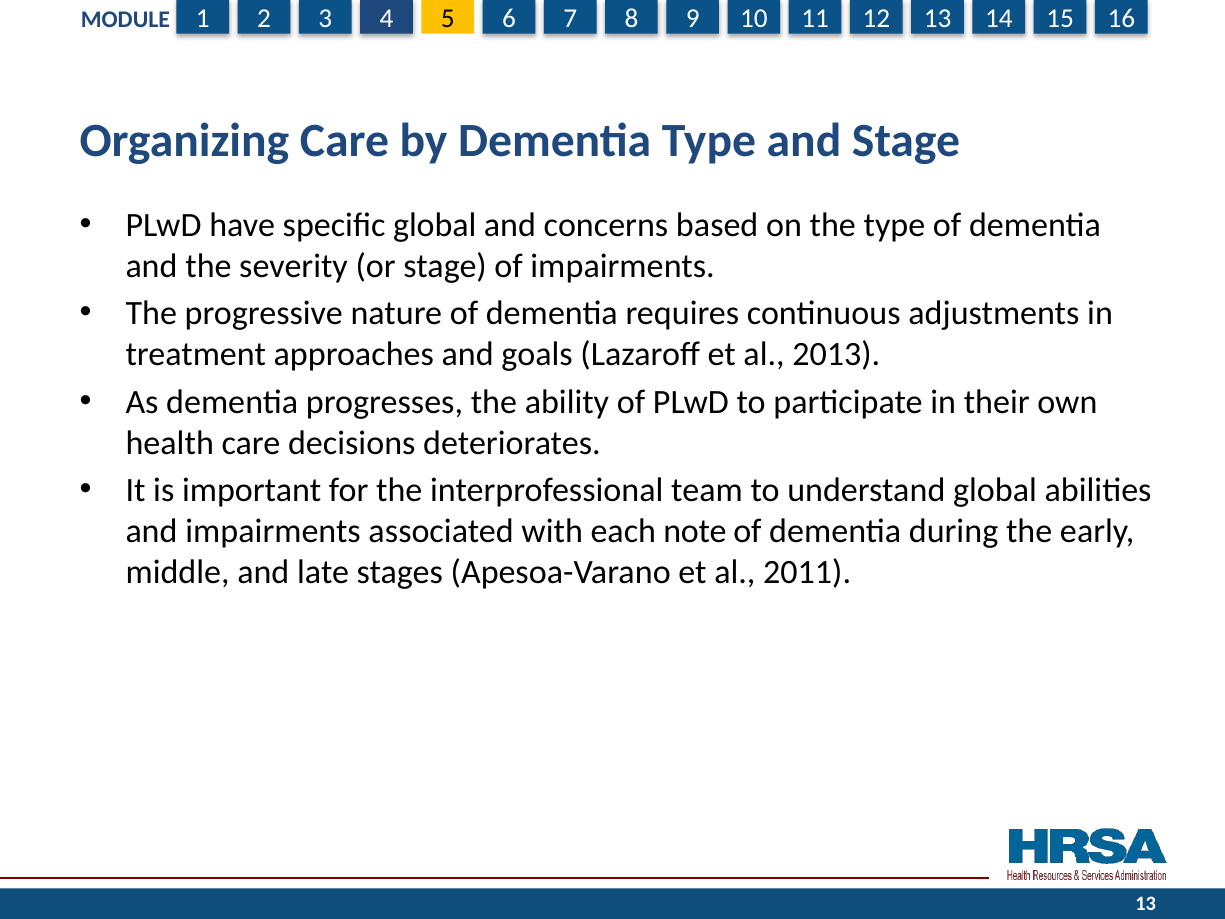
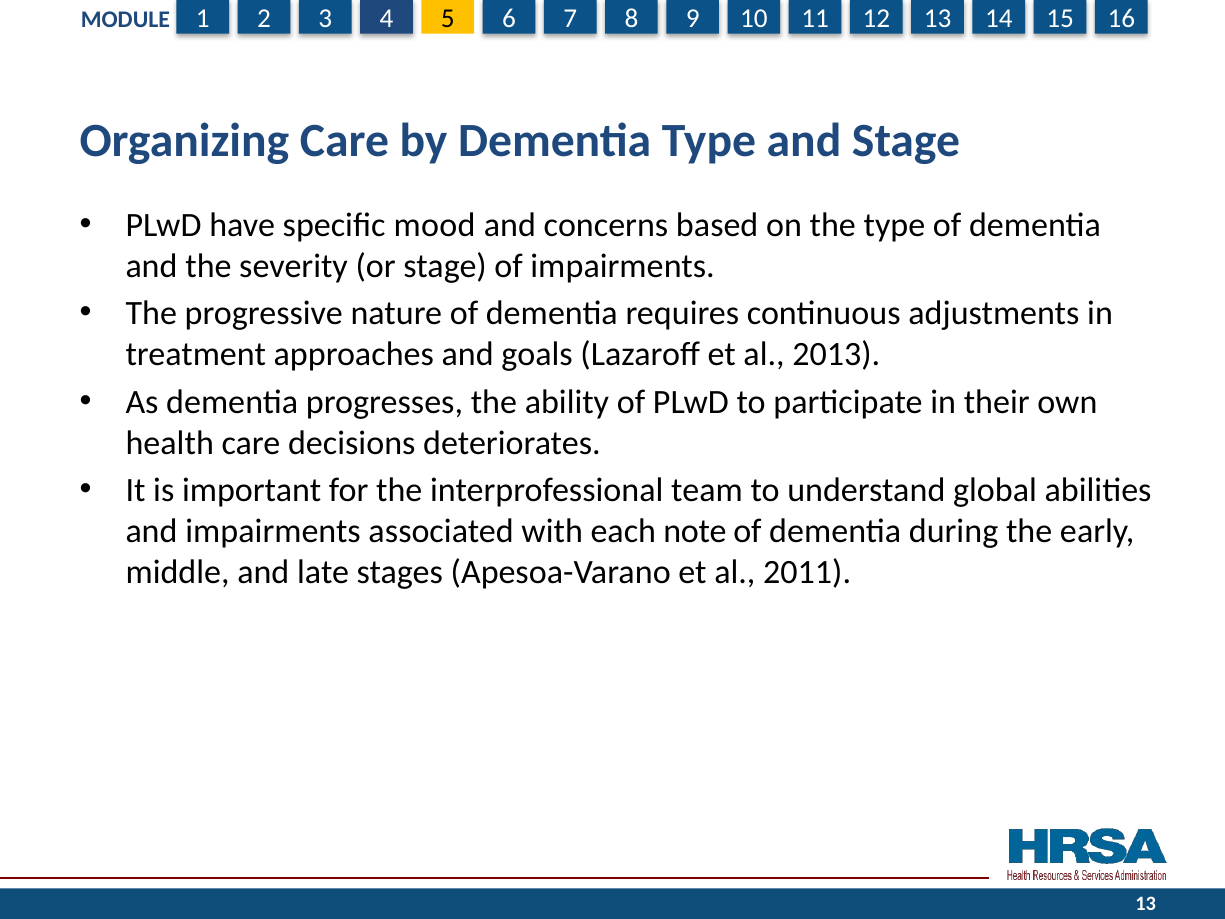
specific global: global -> mood (435, 225)
